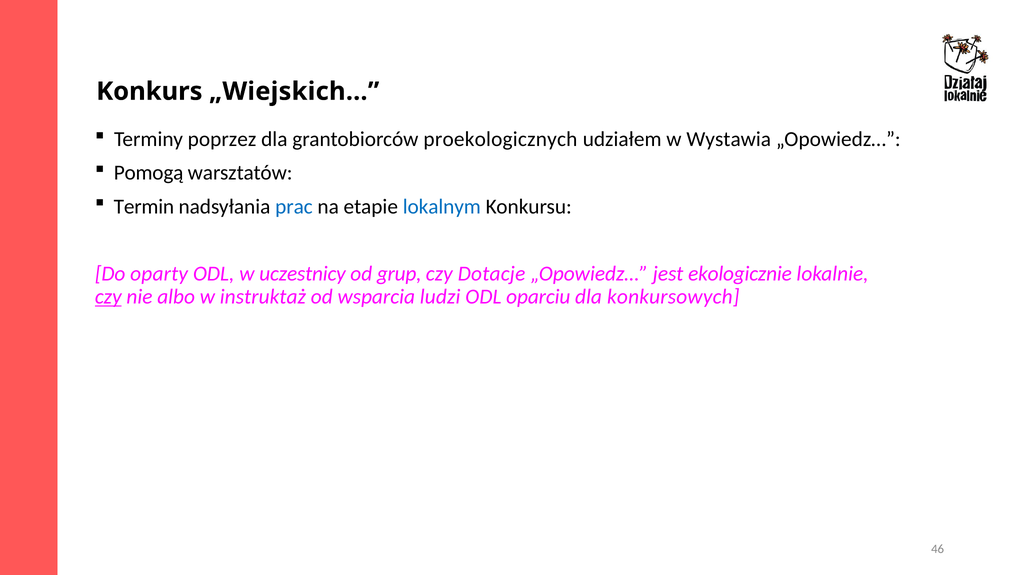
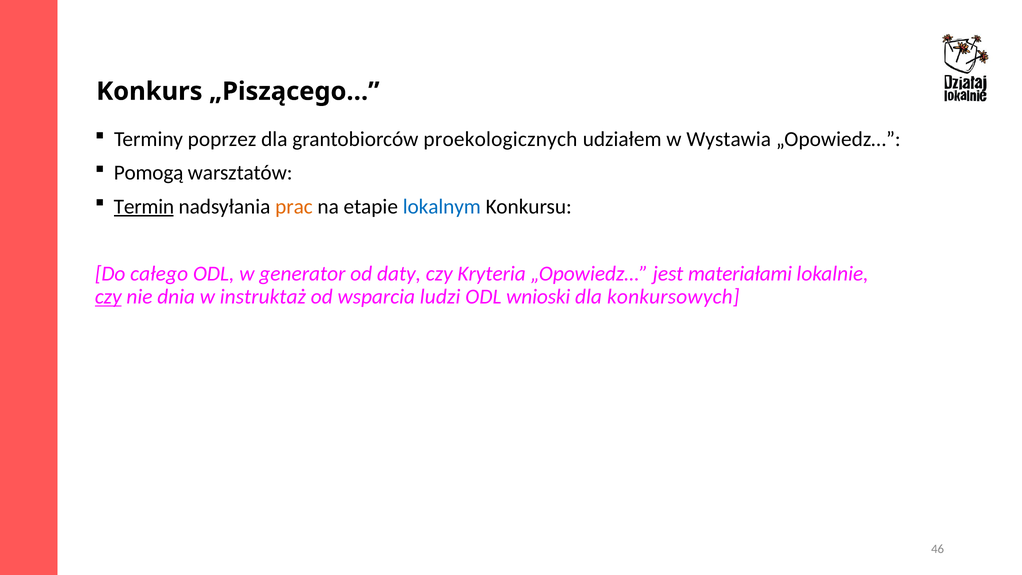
„Wiejskich…: „Wiejskich… -> „Piszącego… (294, 91)
Termin underline: none -> present (144, 206)
prac colour: blue -> orange (294, 206)
oparty: oparty -> całego (159, 274)
uczestnicy: uczestnicy -> generator (302, 274)
grup: grup -> daty (399, 274)
Dotacje: Dotacje -> Kryteria (492, 274)
ekologicznie: ekologicznie -> materiałami (740, 274)
albo: albo -> dnia (176, 297)
oparciu: oparciu -> wnioski (538, 297)
